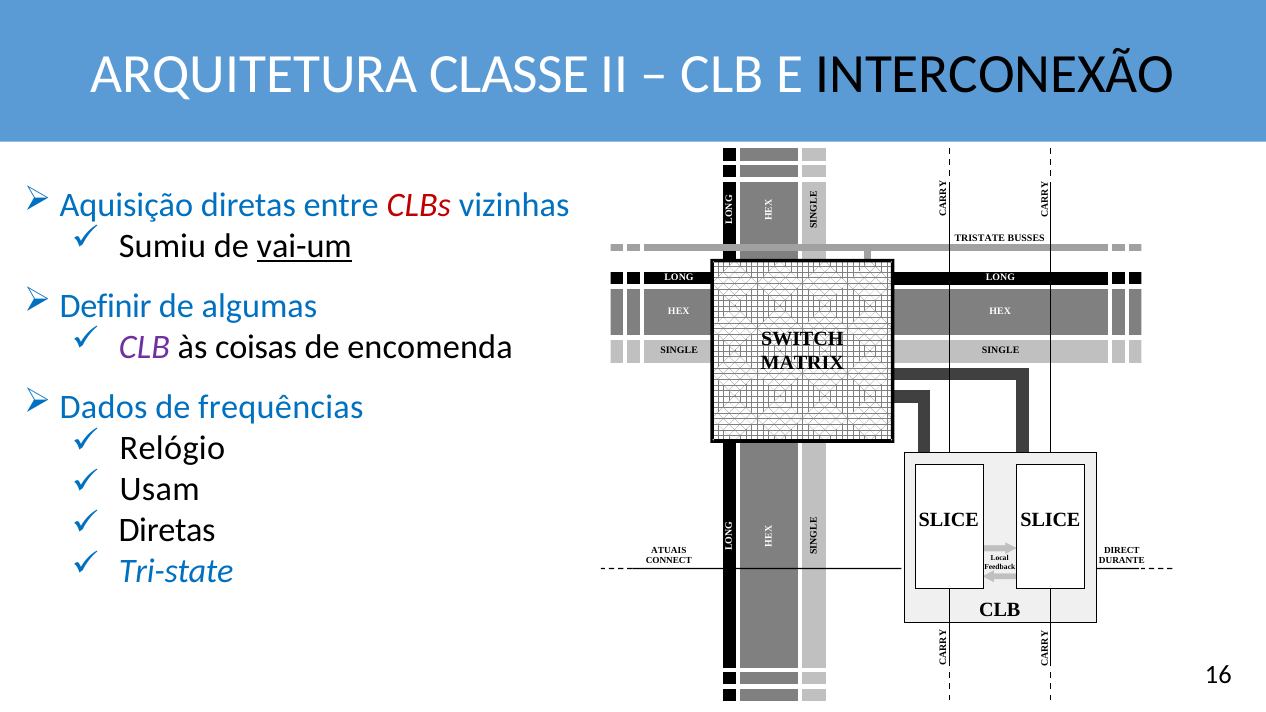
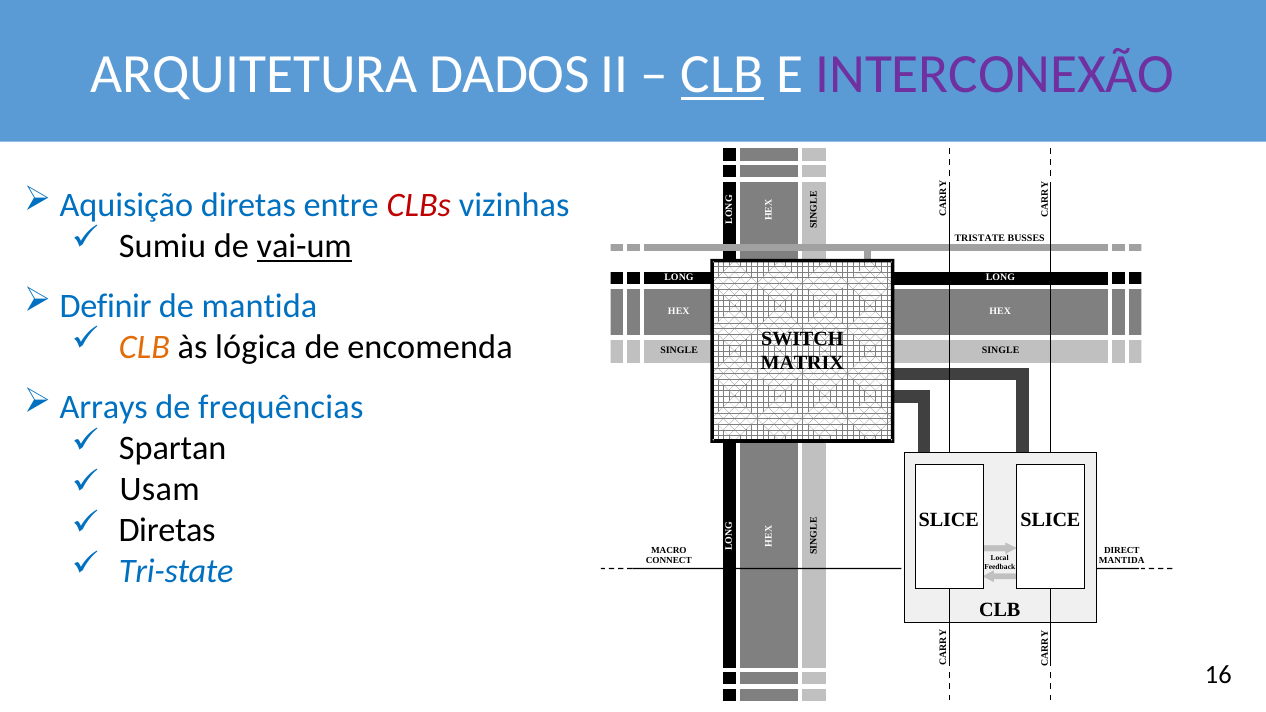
CLASSE: CLASSE -> DADOS (509, 75)
CLB underline: none -> present (722, 75)
INTERCONEXÃO colour: black -> purple (995, 75)
de algumas: algumas -> mantida (260, 306)
CLB colour: purple -> orange (144, 347)
coisas: coisas -> lógica (256, 347)
Dados: Dados -> Arrays (104, 407)
Relógio: Relógio -> Spartan (173, 448)
ATUAIS: ATUAIS -> MACRO (669, 551)
DURANTE: DURANTE -> MANTIDA (1122, 561)
